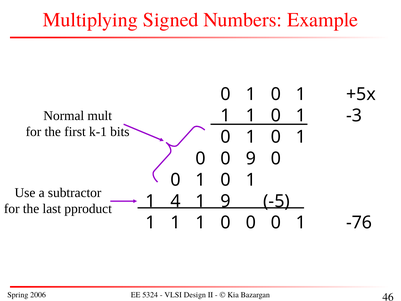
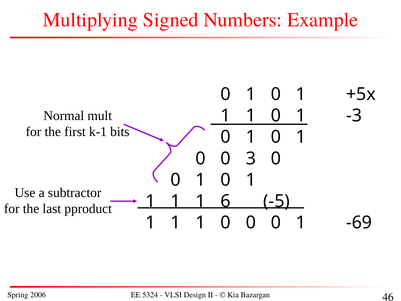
0 9: 9 -> 3 (251, 158)
4: 4 -> 1 (176, 201)
1 9: 9 -> 6 (226, 201)
-76: -76 -> -69 (359, 223)
